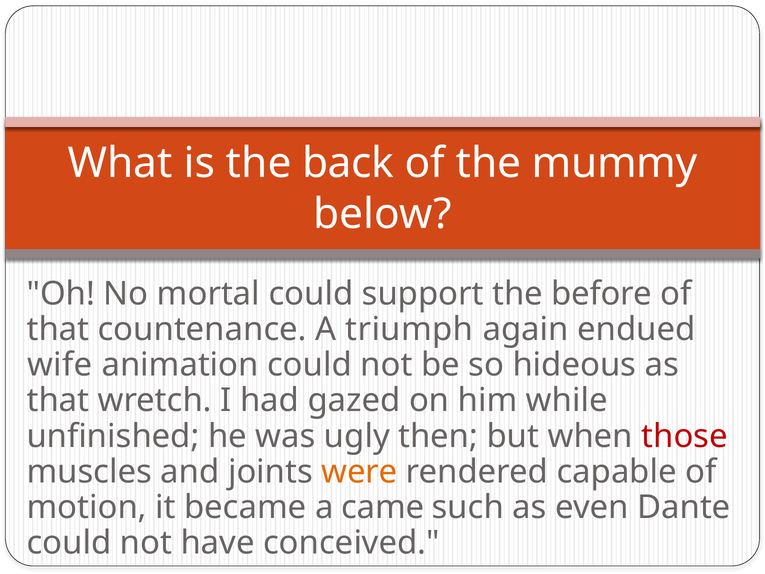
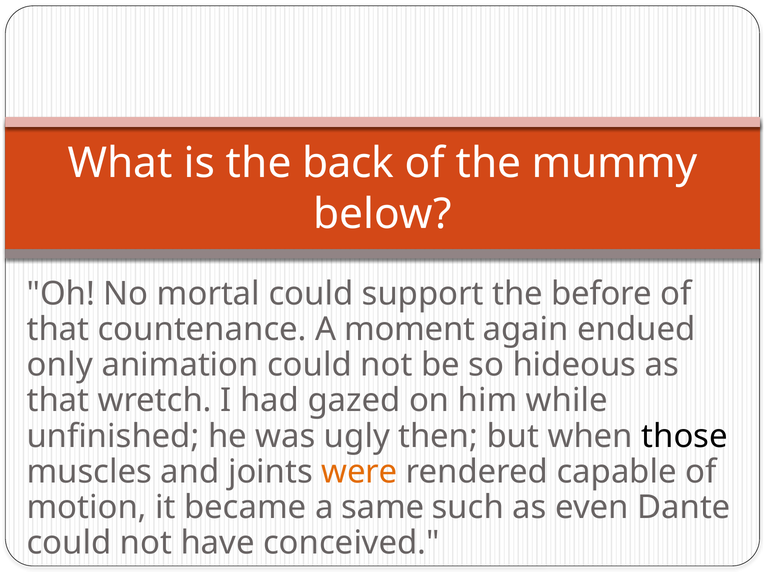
triumph: triumph -> moment (410, 329)
wife: wife -> only (60, 365)
those colour: red -> black (685, 436)
came: came -> same (383, 507)
